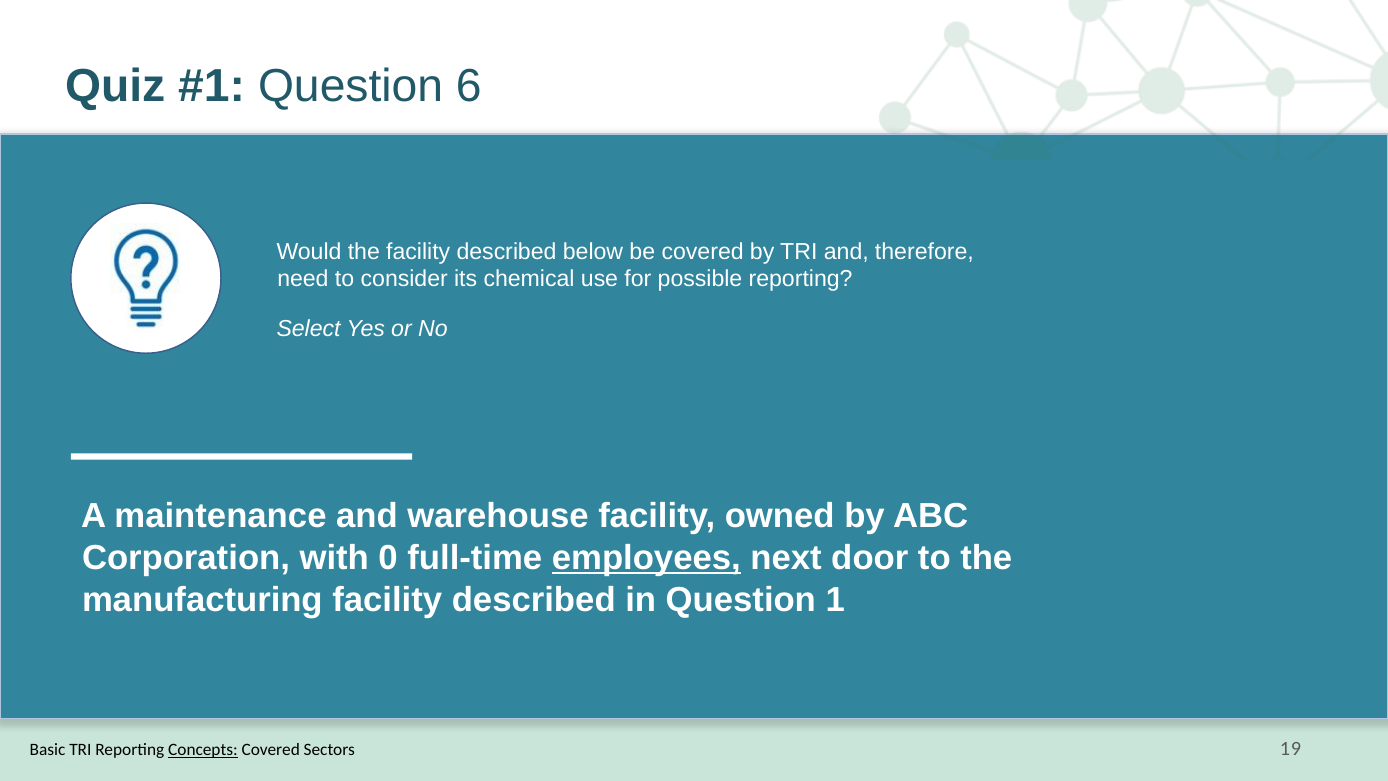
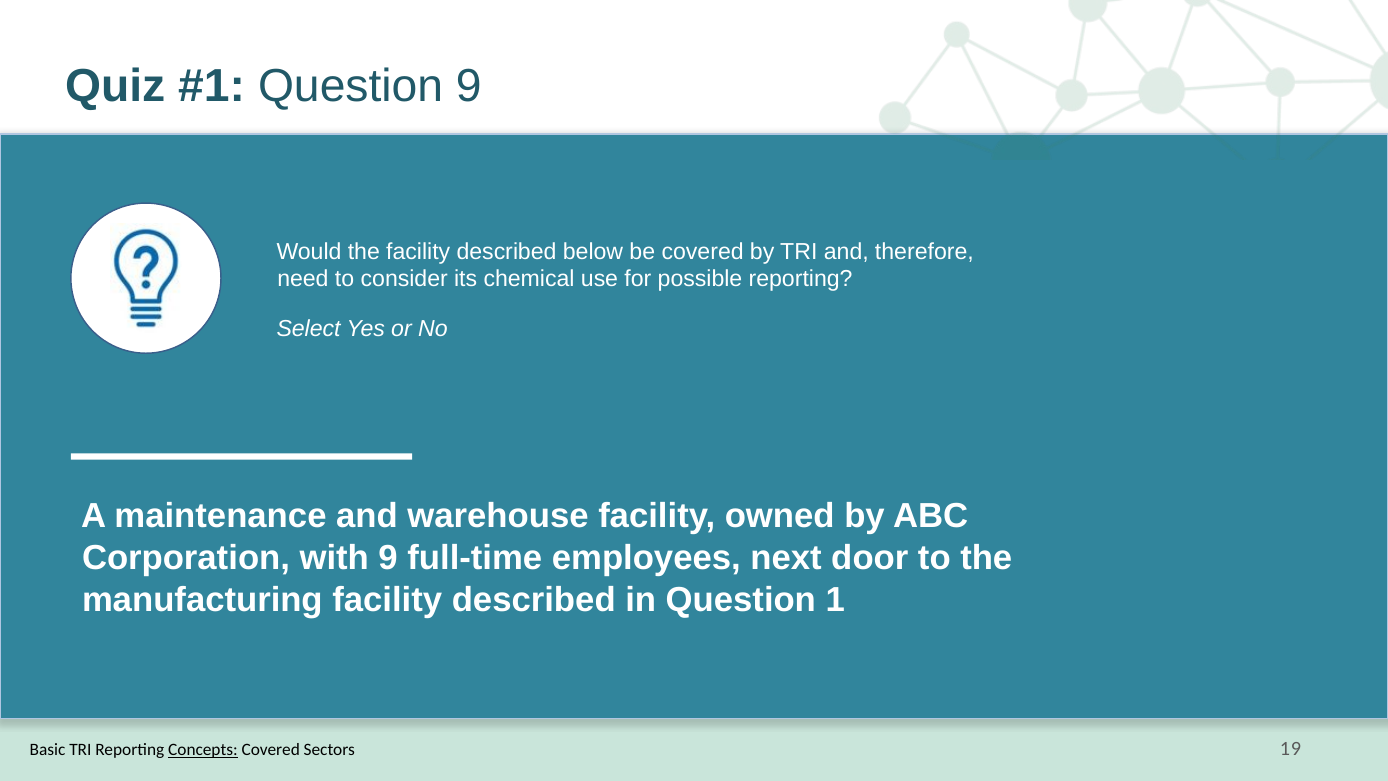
Question 6: 6 -> 9 (469, 86)
with 0: 0 -> 9 (388, 558)
employees underline: present -> none (646, 558)
